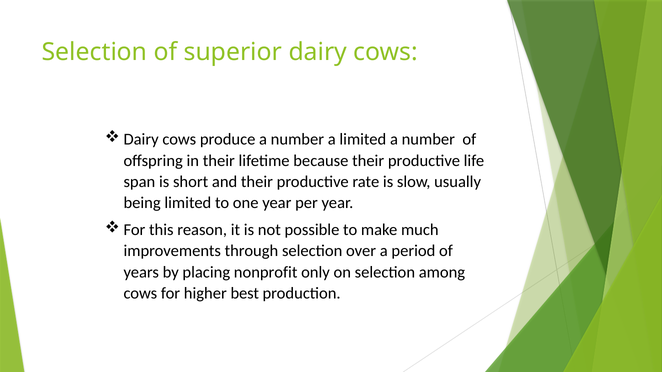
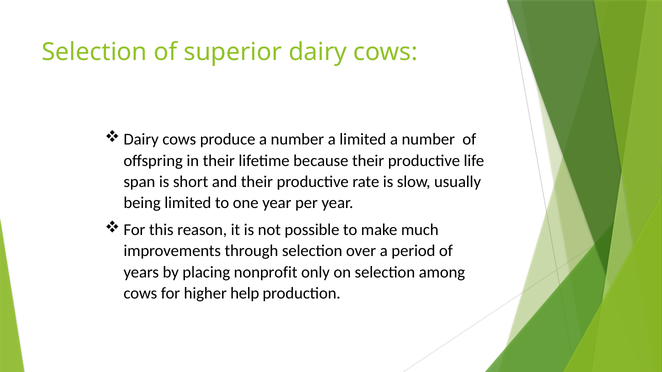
best: best -> help (245, 294)
